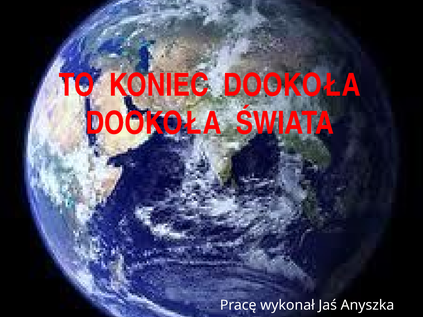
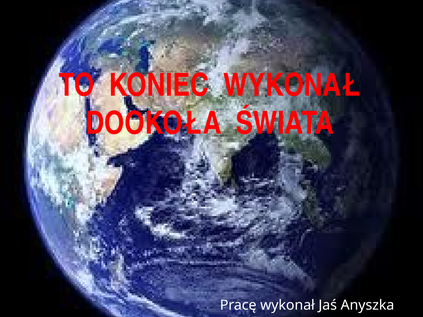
KONIEC DOOKOŁA: DOOKOŁA -> WYKONAŁ (292, 85)
